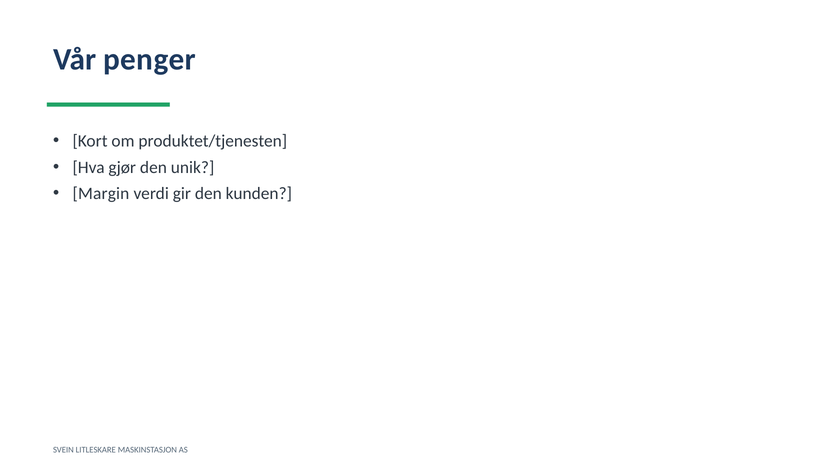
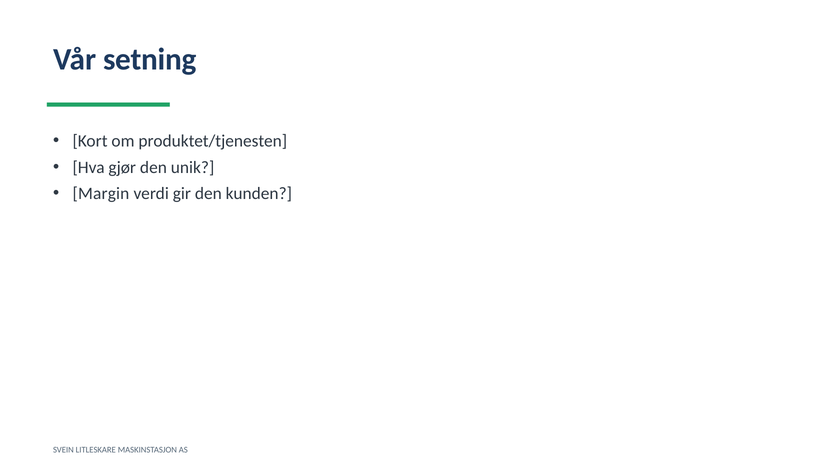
penger: penger -> setning (150, 59)
